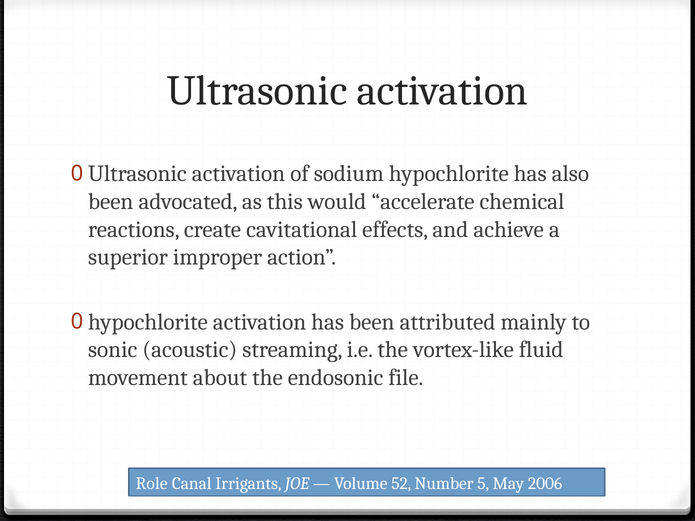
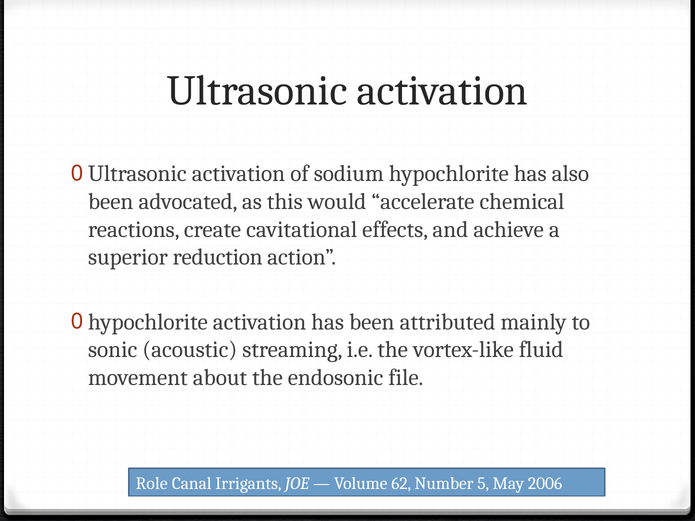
improper: improper -> reduction (218, 257)
52: 52 -> 62 (401, 484)
